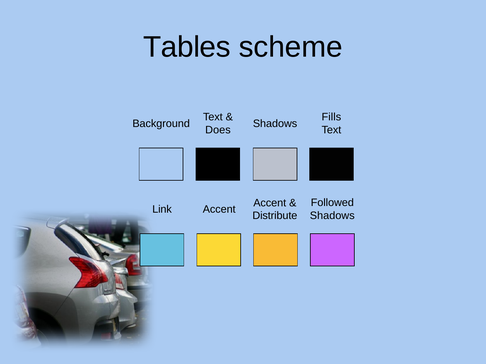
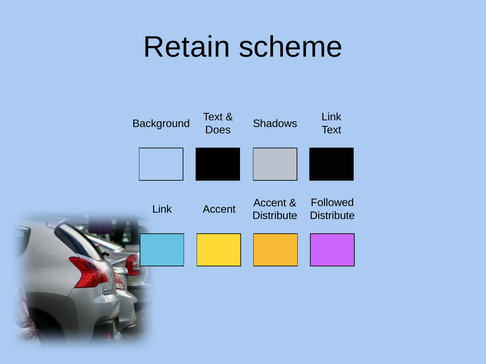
Tables: Tables -> Retain (187, 47)
Fills: Fills -> Link (331, 117)
Shadows: Shadows -> Distribute (332, 216)
